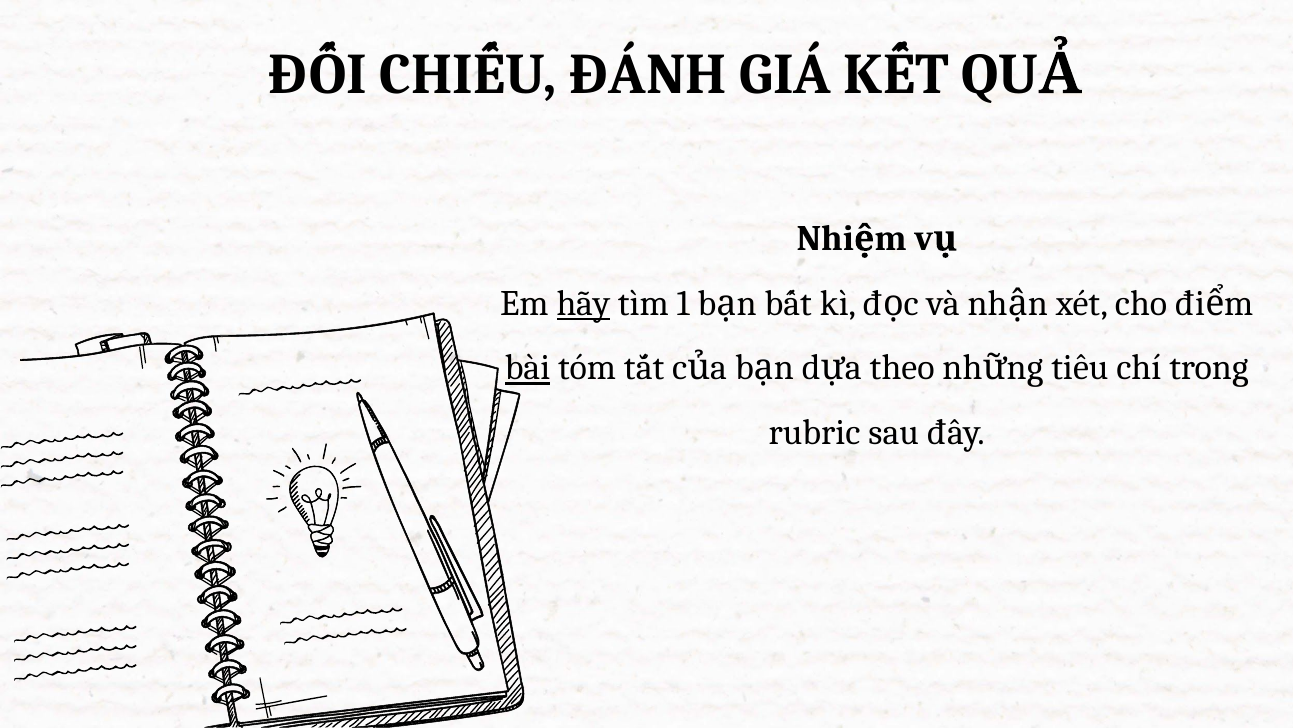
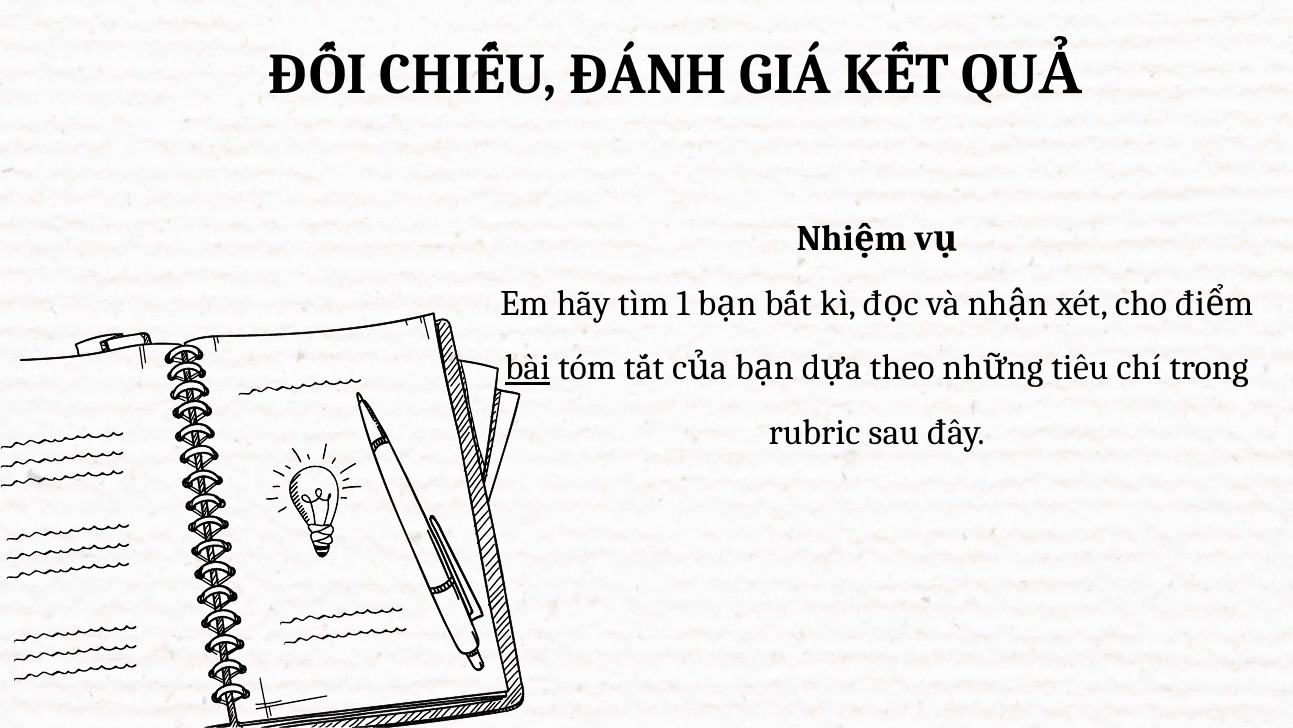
hãy underline: present -> none (583, 303)
